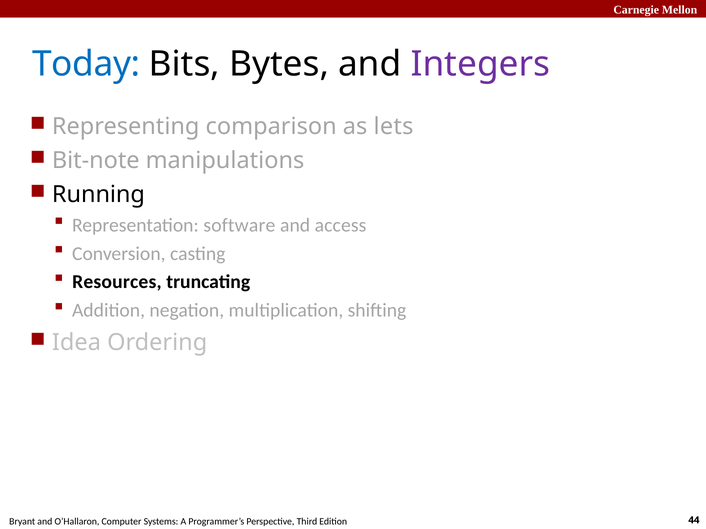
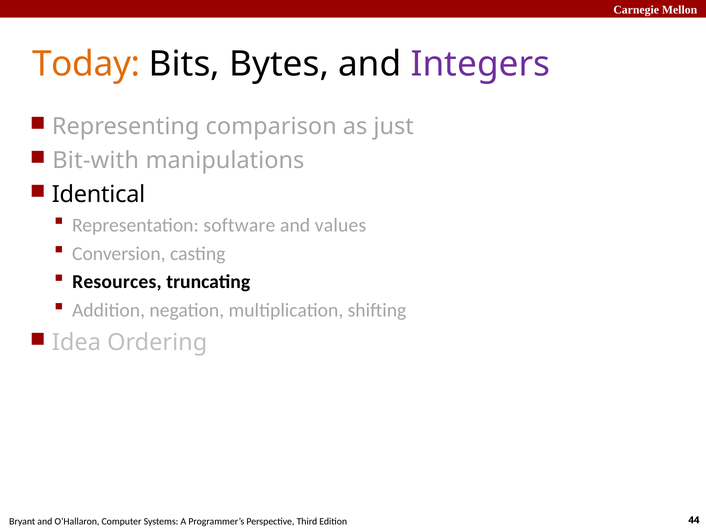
Today colour: blue -> orange (86, 64)
lets: lets -> just (394, 127)
Bit-note: Bit-note -> Bit-with (96, 161)
Running: Running -> Identical (99, 195)
access: access -> values (340, 225)
